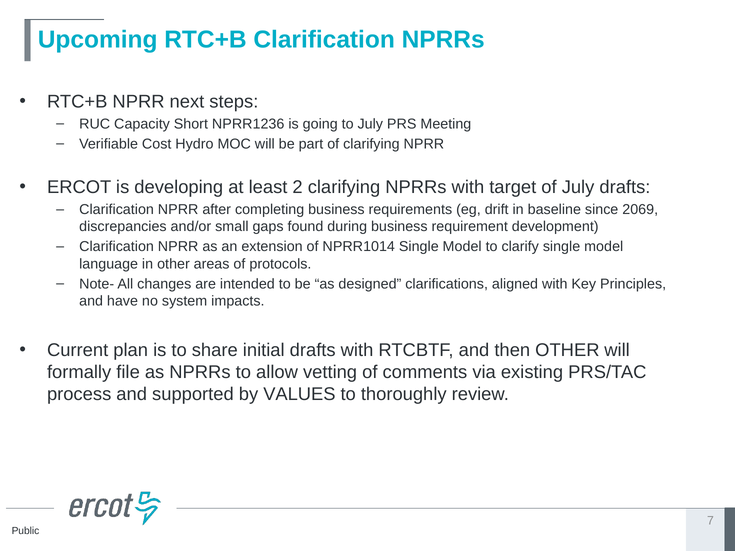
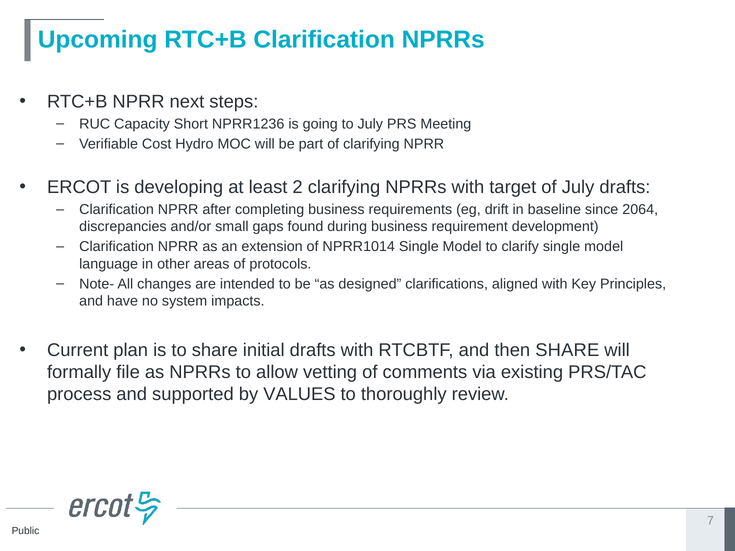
2069: 2069 -> 2064 (640, 210)
then OTHER: OTHER -> SHARE (567, 350)
